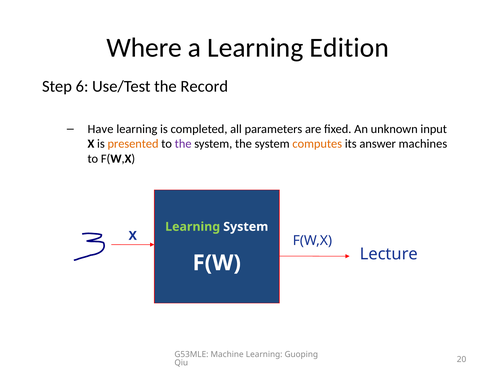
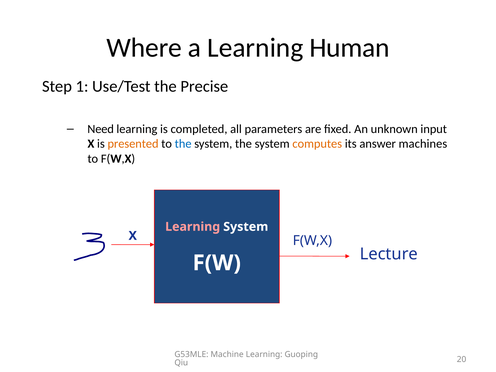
Edition: Edition -> Human (349, 48)
6: 6 -> 1 (82, 86)
Record: Record -> Precise (204, 86)
Have: Have -> Need (101, 129)
the colour: purple -> blue (183, 144)
Learning colour: light green -> pink (193, 227)
